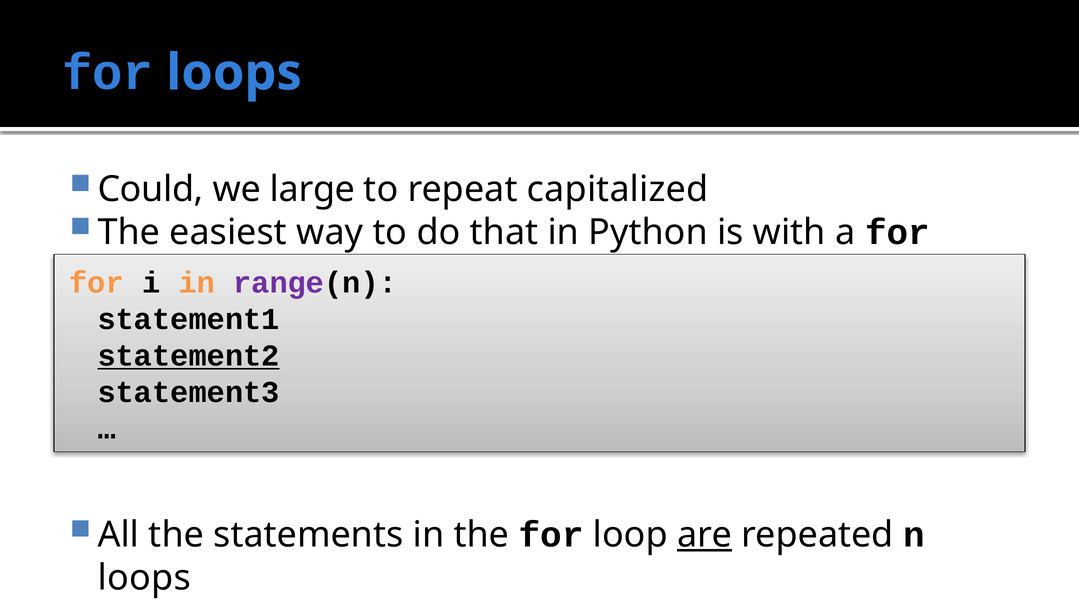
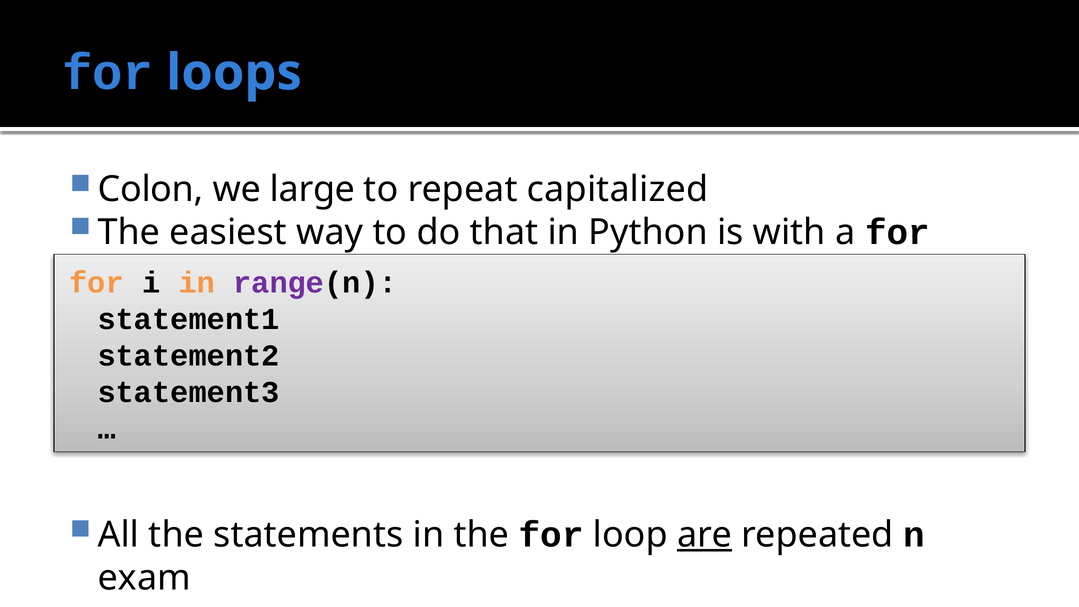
Could: Could -> Colon (151, 189)
statement2 underline: present -> none (189, 356)
loops: loops -> exam (144, 578)
